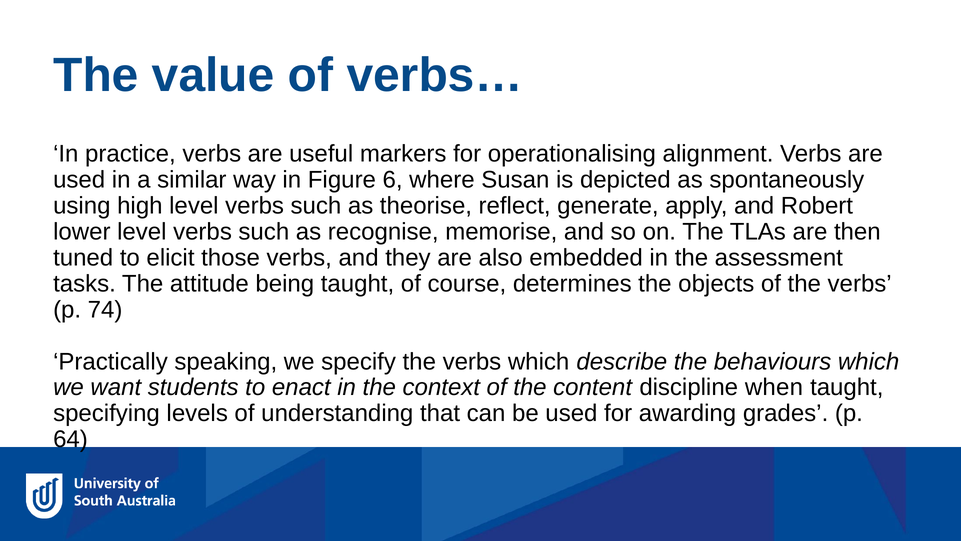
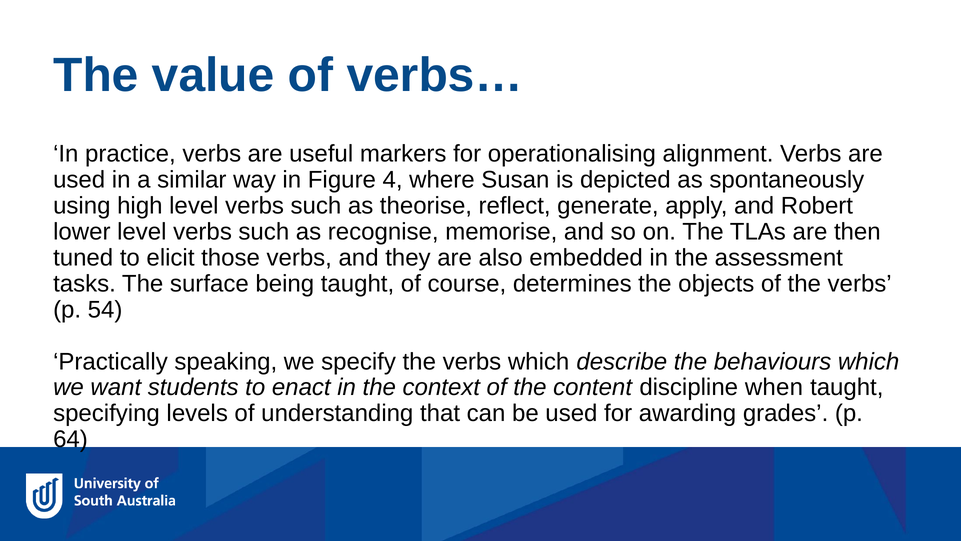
6: 6 -> 4 (393, 180)
attitude: attitude -> surface (209, 283)
74: 74 -> 54 (105, 309)
